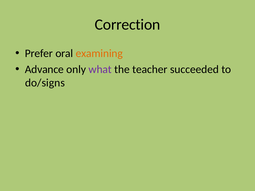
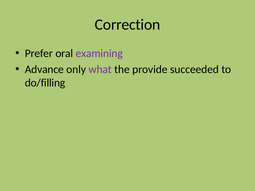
examining colour: orange -> purple (99, 53)
teacher: teacher -> provide (150, 69)
do/signs: do/signs -> do/filling (45, 83)
